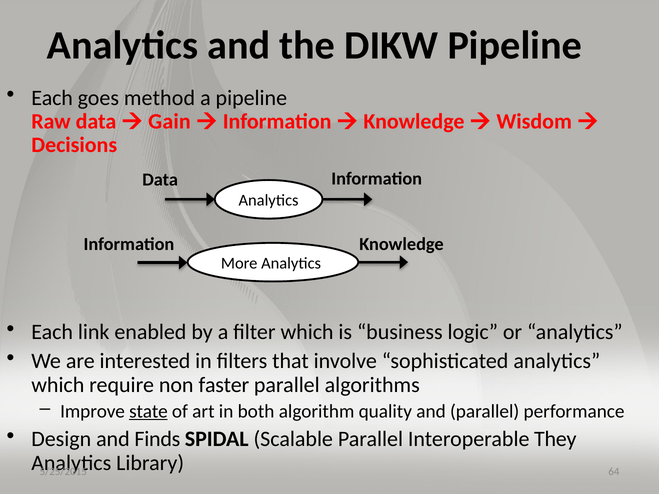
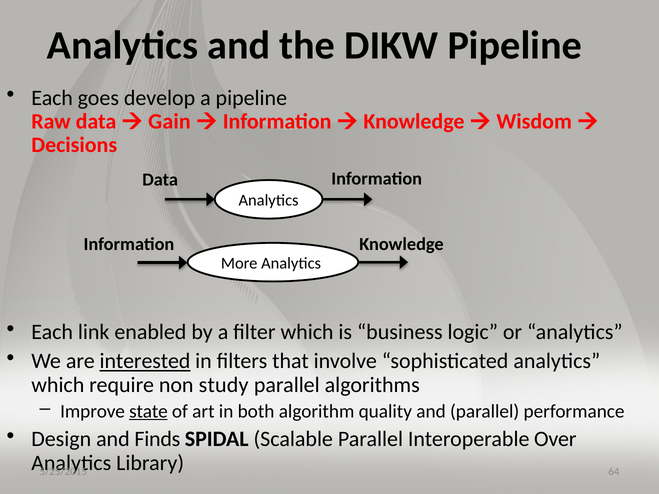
method: method -> develop (160, 98)
interested underline: none -> present (145, 361)
faster: faster -> study (224, 385)
They: They -> Over (555, 439)
